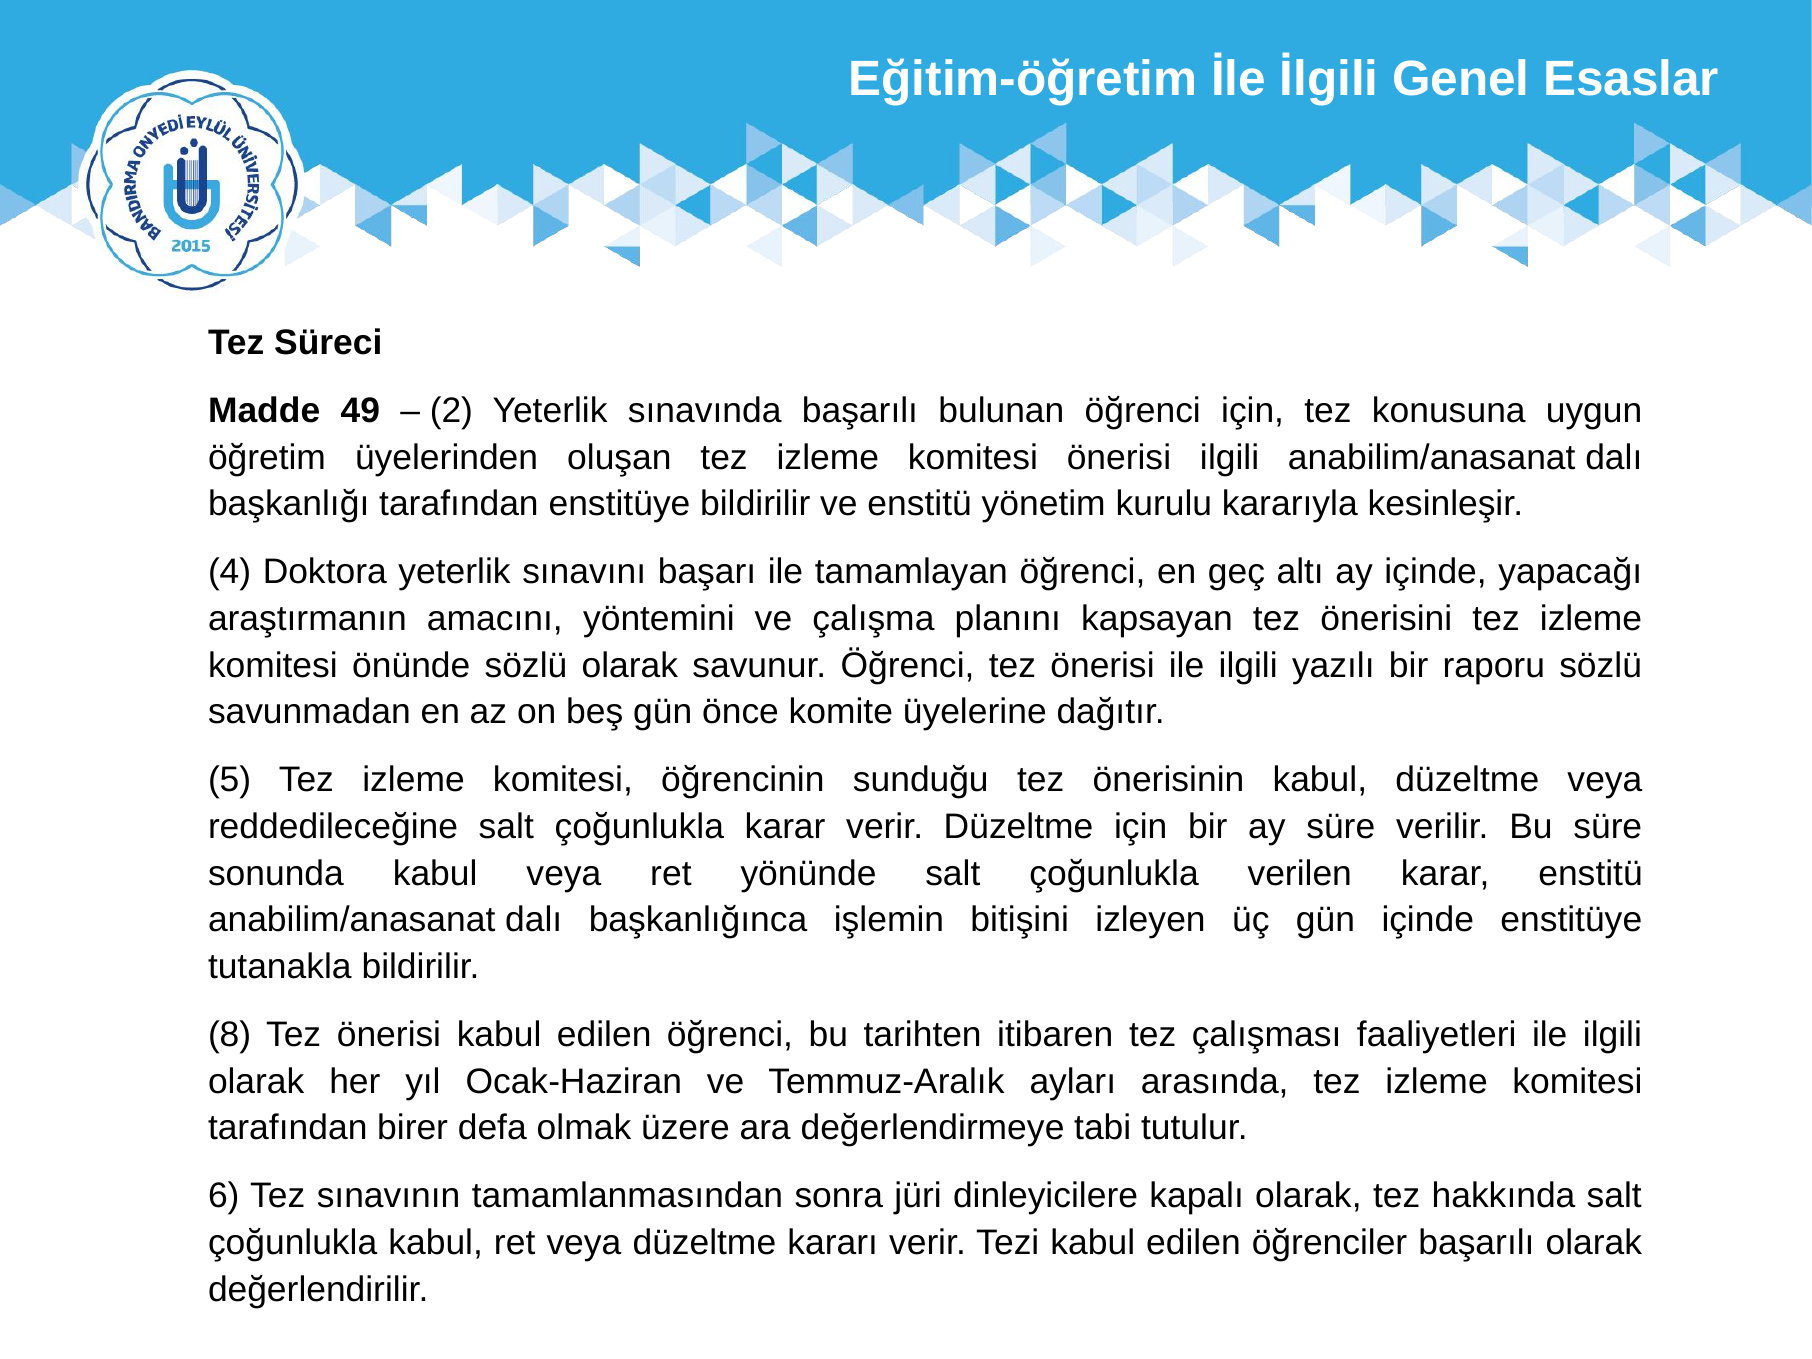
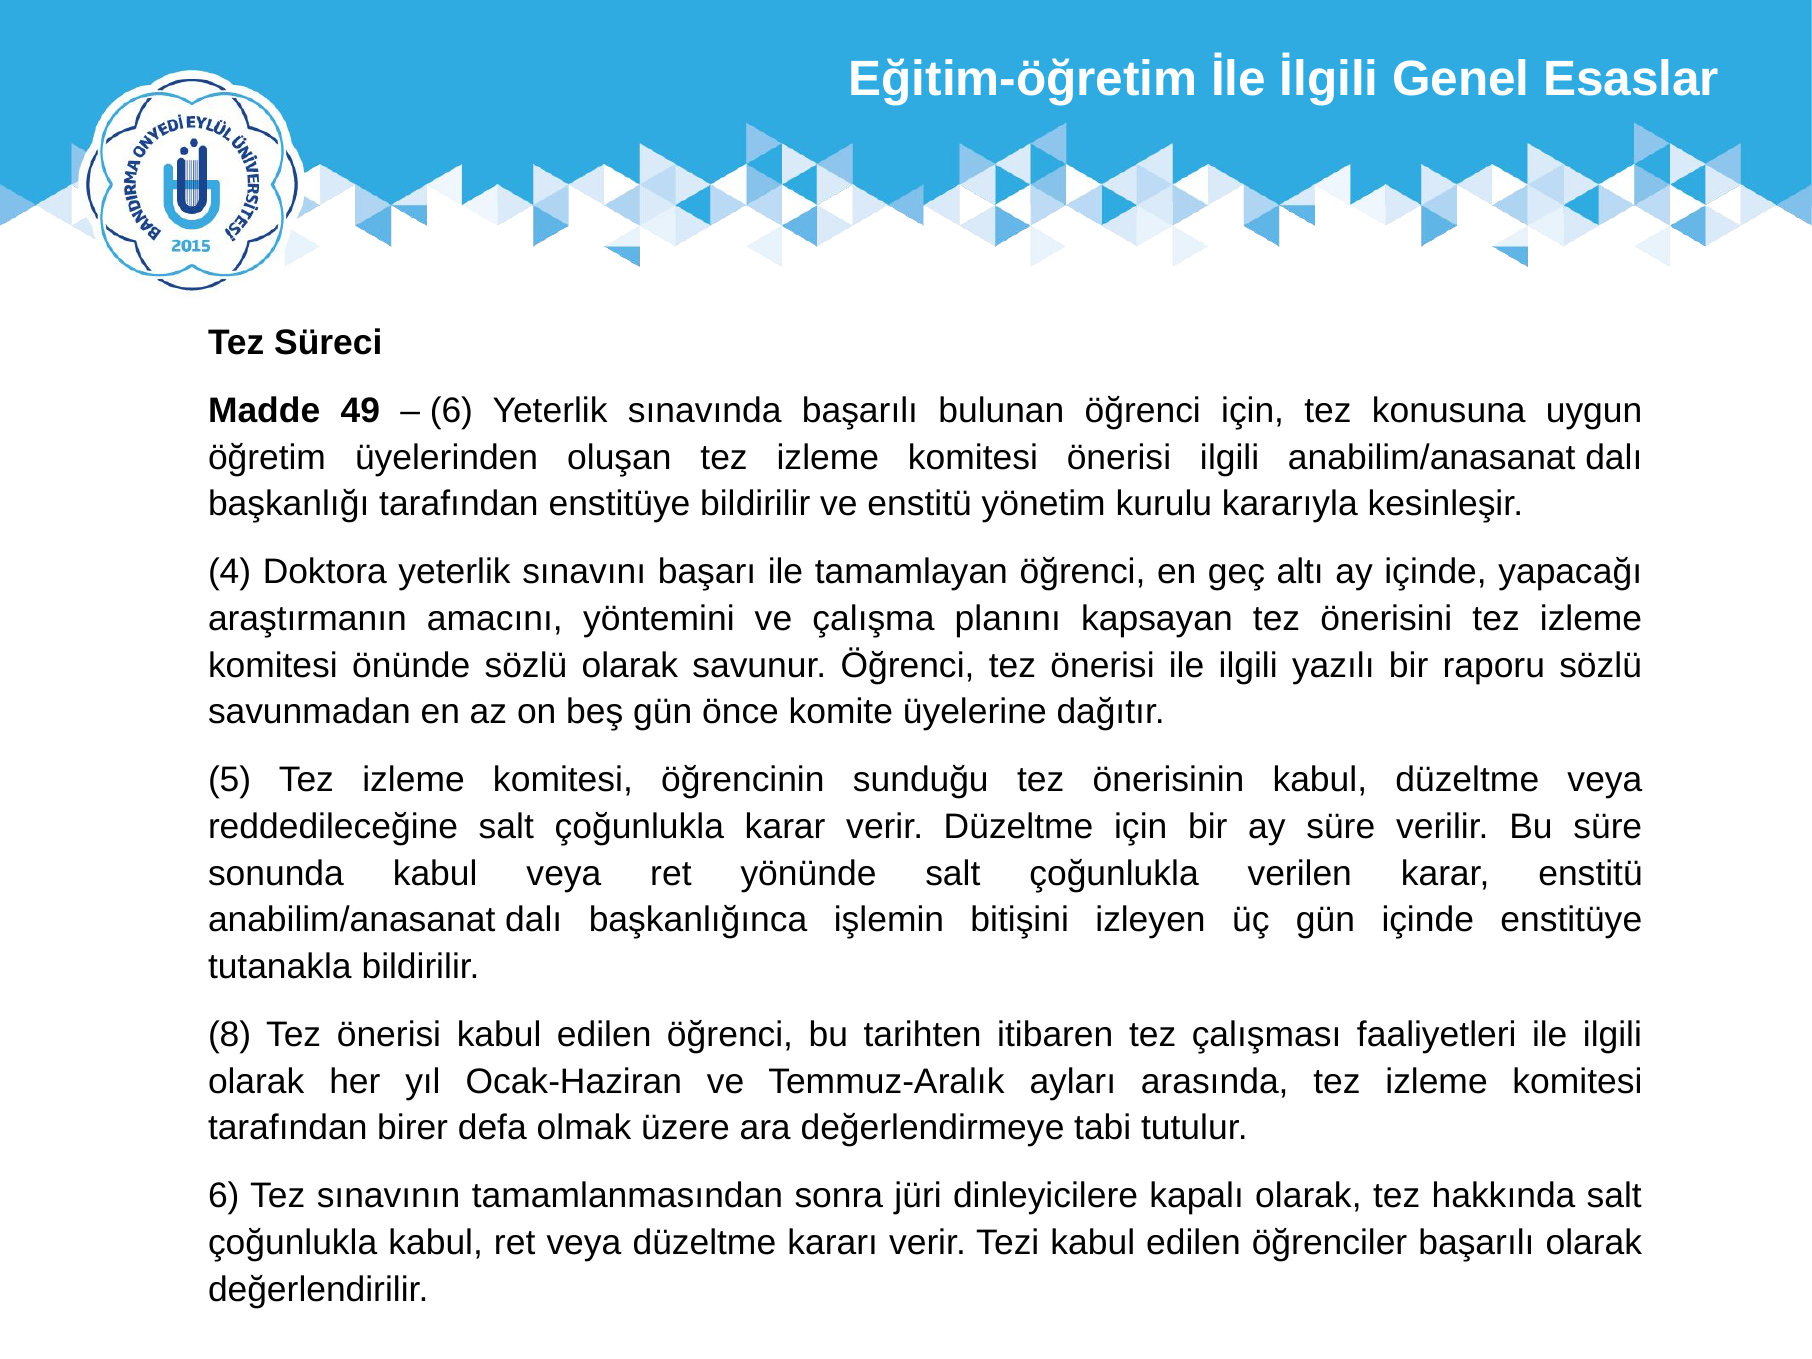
2: 2 -> 6 (451, 411)
